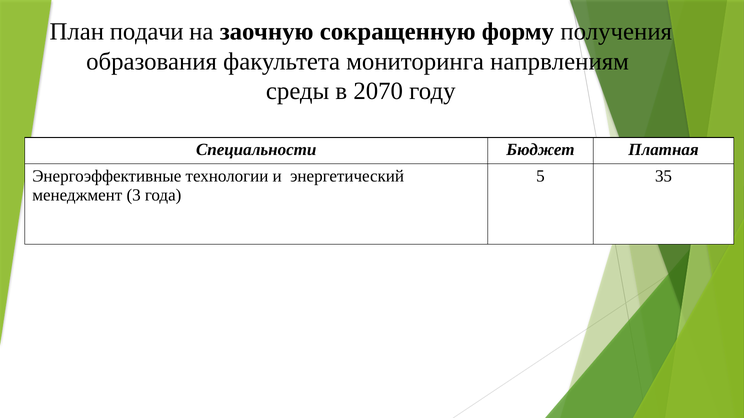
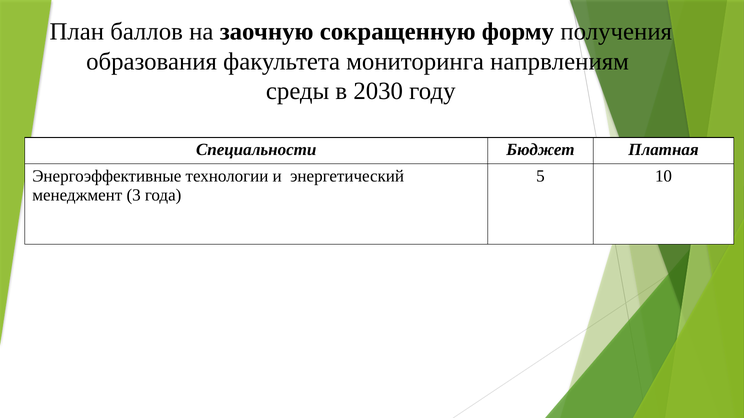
подачи: подачи -> баллов (147, 32)
2070: 2070 -> 2030 (378, 91)
35: 35 -> 10 (664, 176)
